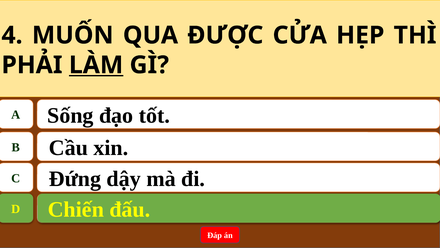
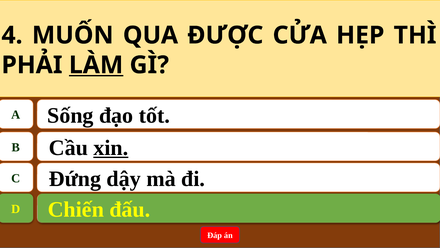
xin underline: none -> present (111, 148)
